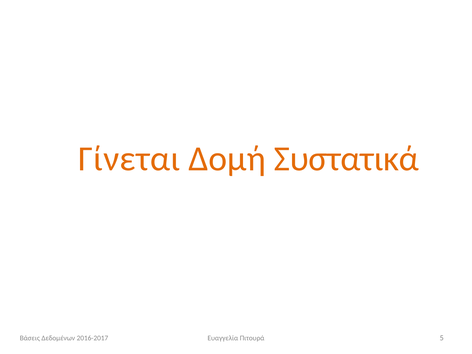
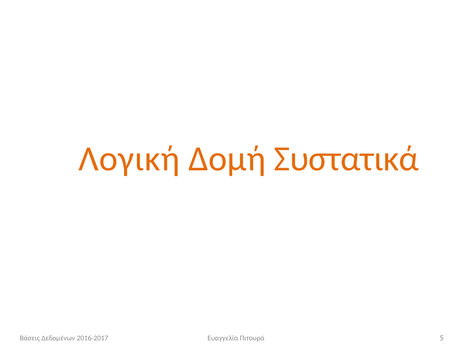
Γίνεται: Γίνεται -> Λογική (129, 159)
